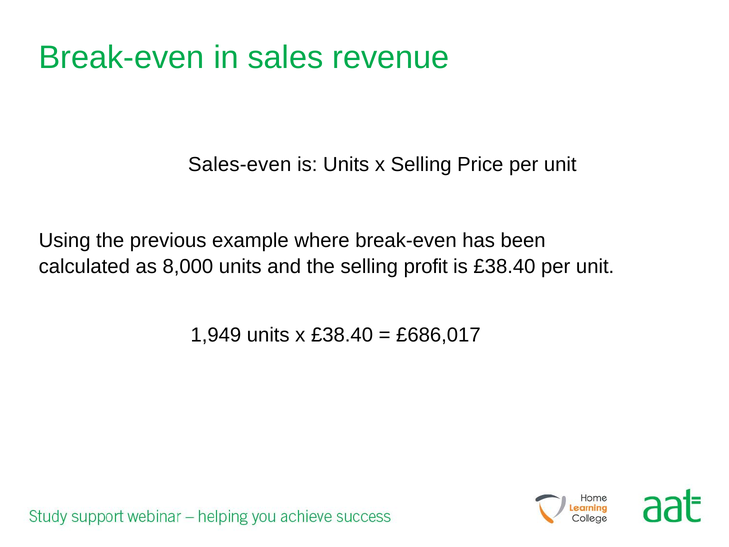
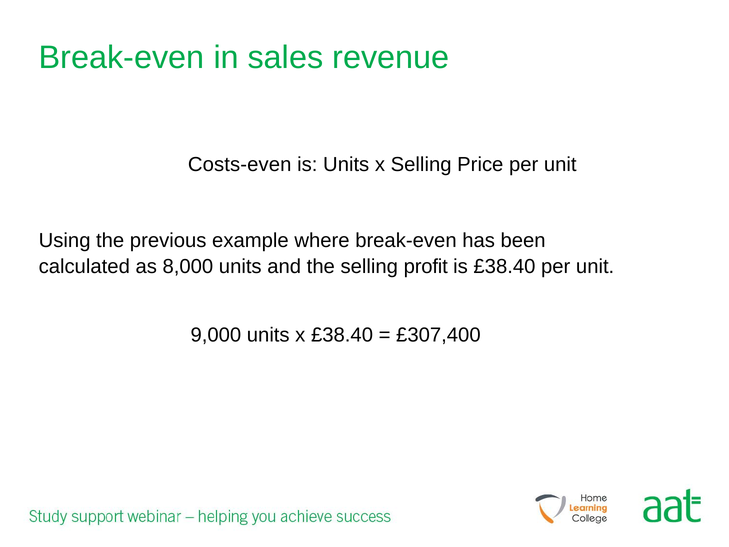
Sales-even: Sales-even -> Costs-even (240, 164)
1,949: 1,949 -> 9,000 (216, 335)
£686,017: £686,017 -> £307,400 (438, 335)
